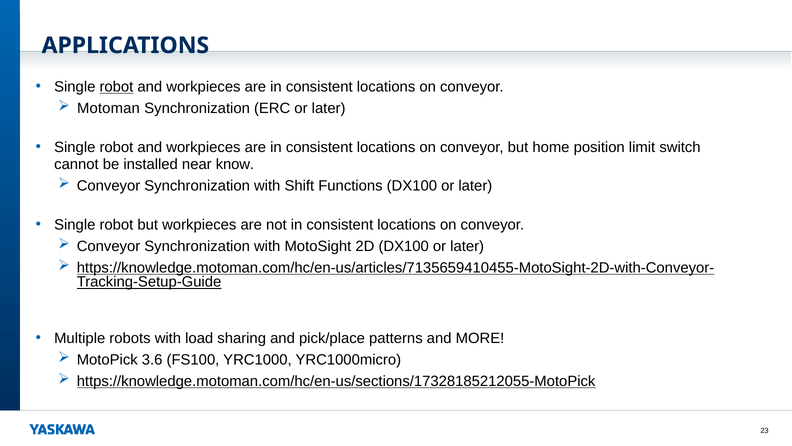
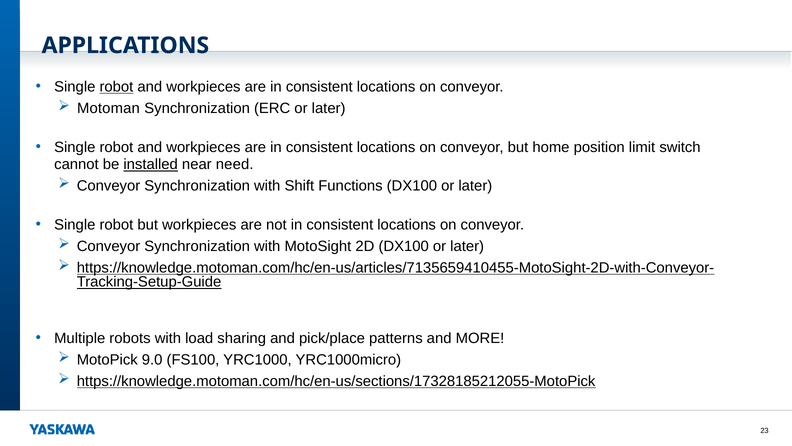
installed underline: none -> present (151, 164)
know: know -> need (235, 164)
3.6: 3.6 -> 9.0 (152, 359)
